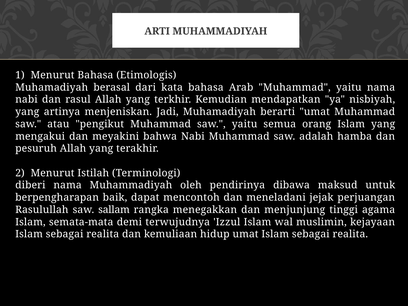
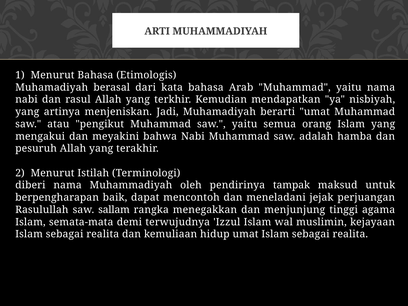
dibawa: dibawa -> tampak (292, 185)
